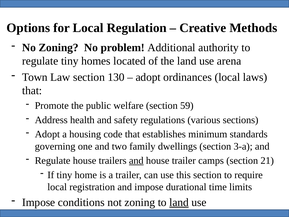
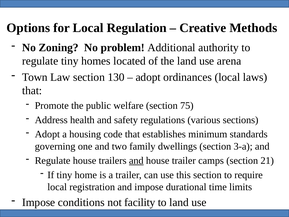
59: 59 -> 75 (187, 106)
not zoning: zoning -> facility (140, 202)
land underline: present -> none (179, 202)
